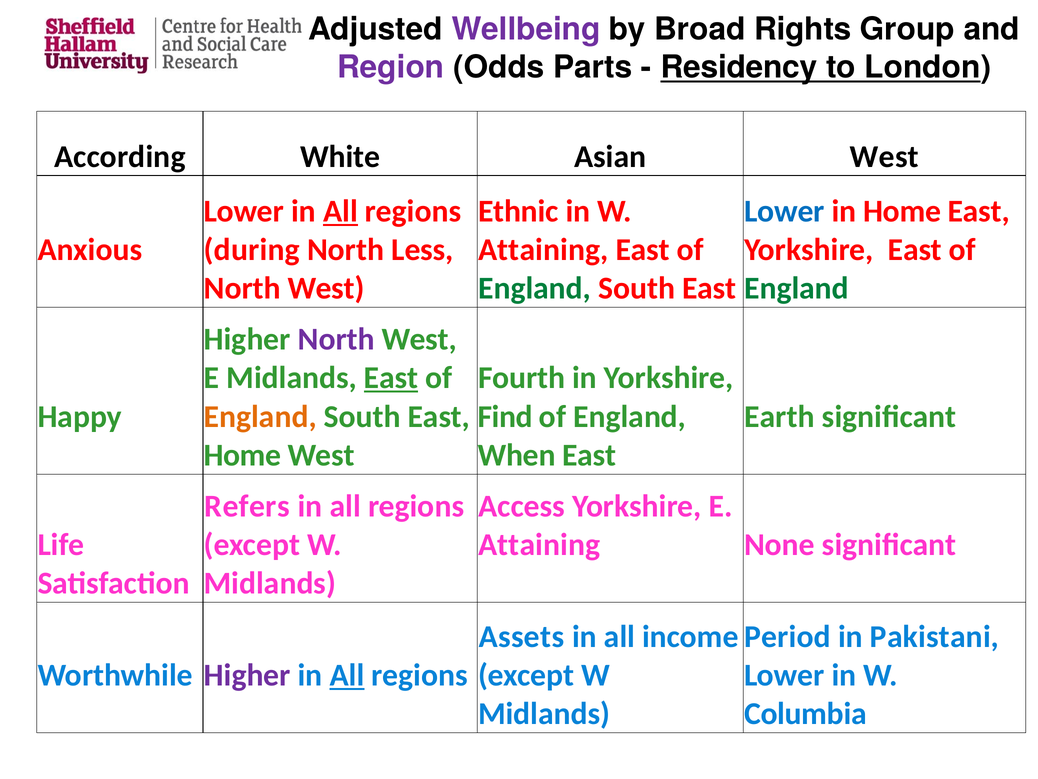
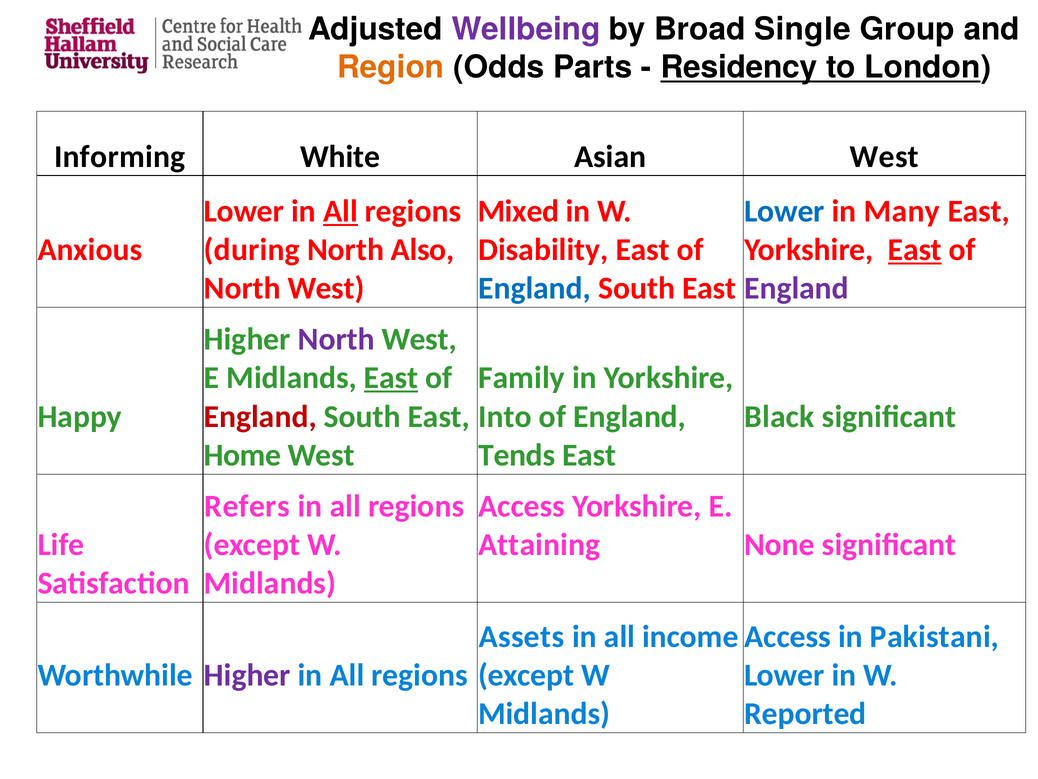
Rights: Rights -> Single (803, 29)
Region colour: purple -> orange (391, 67)
According: According -> Informing (120, 156)
Ethnic: Ethnic -> Mixed (518, 211)
in Home: Home -> Many (902, 211)
Less: Less -> Also (422, 250)
Attaining: Attaining -> Disability (543, 250)
East underline: none -> present (915, 250)
England colour: green -> blue (535, 288)
England colour: green -> purple (797, 288)
Fourth: Fourth -> Family (522, 378)
England colour: orange -> red (260, 416)
Find: Find -> Into (505, 416)
Earth: Earth -> Black (779, 416)
When: When -> Tends (517, 455)
Period: Period -> Access (788, 636)
All underline: present -> none (347, 675)
Columbia: Columbia -> Reported (805, 714)
